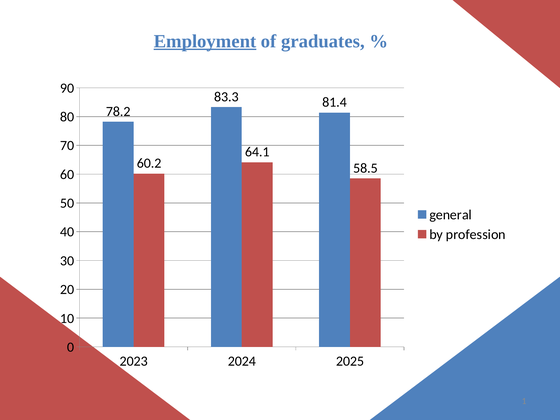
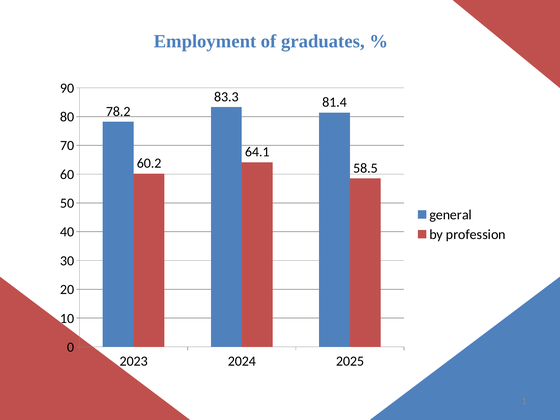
Employment underline: present -> none (205, 41)
